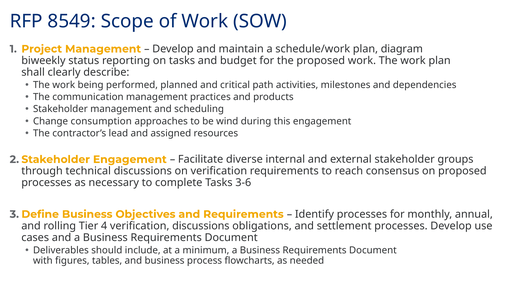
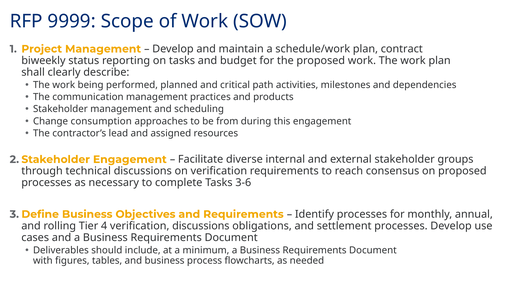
8549: 8549 -> 9999 (72, 21)
diagram: diagram -> contract (402, 49)
wind: wind -> from (227, 121)
